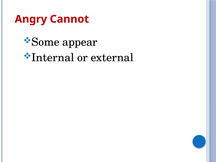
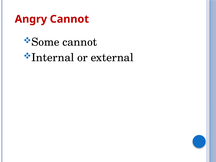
Some appear: appear -> cannot (80, 42)
